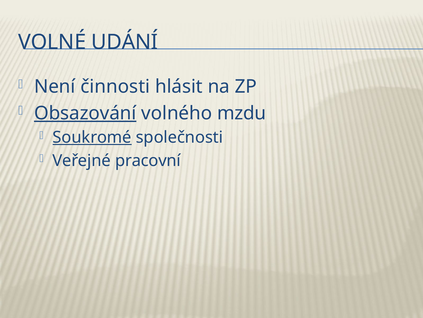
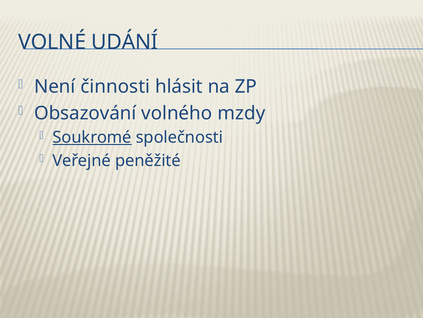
Obsazování underline: present -> none (85, 113)
mzdu: mzdu -> mzdy (241, 113)
pracovní: pracovní -> peněžité (148, 160)
